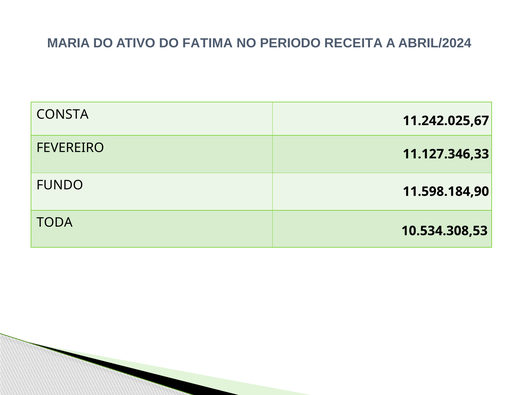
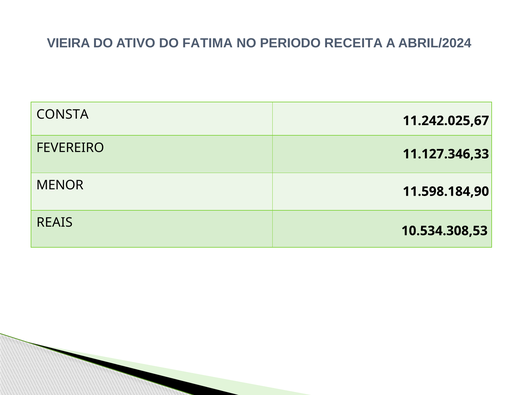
MARIA: MARIA -> VIEIRA (69, 43)
FUNDO: FUNDO -> MENOR (60, 185)
TODA: TODA -> REAIS (55, 223)
